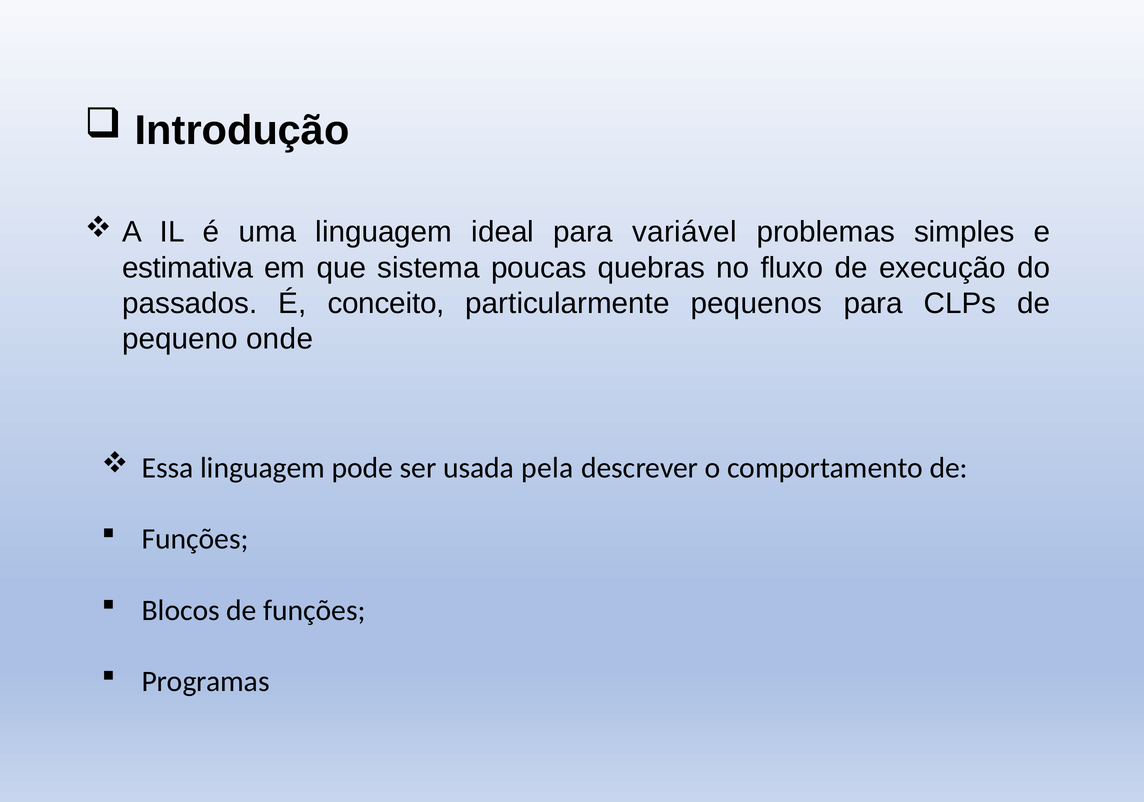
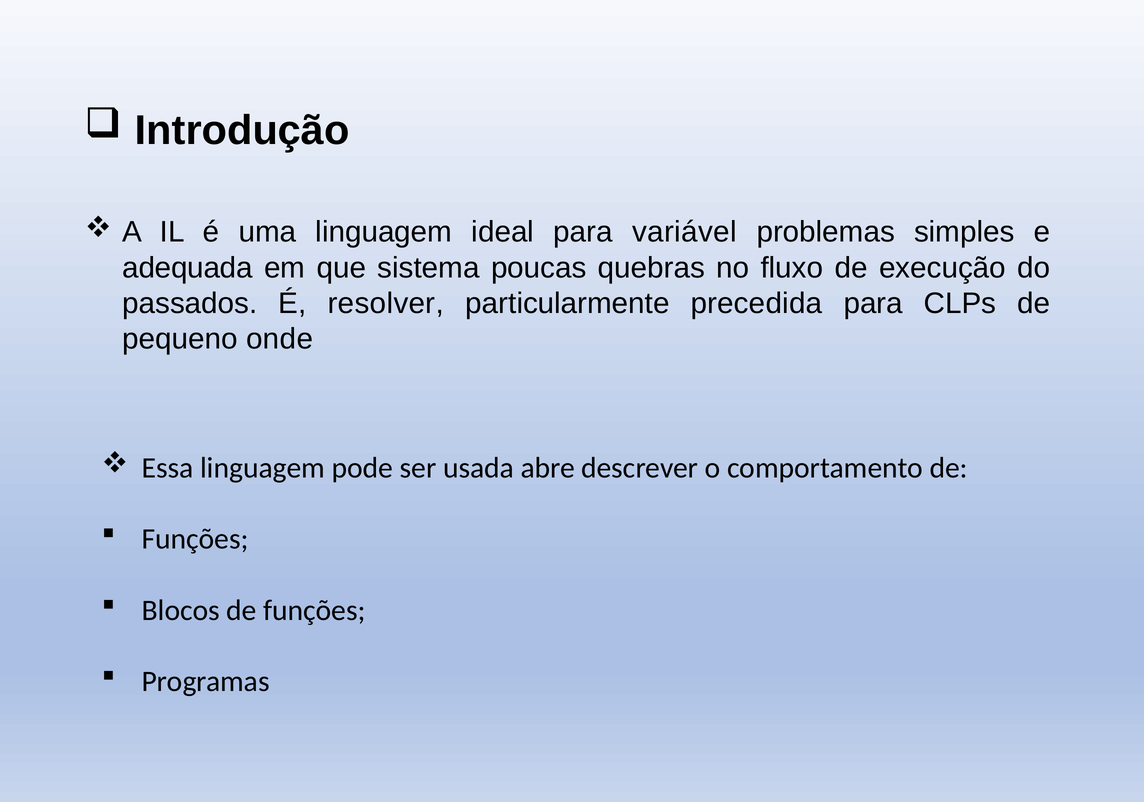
estimativa: estimativa -> adequada (188, 268)
conceito: conceito -> resolver (386, 303)
pequenos: pequenos -> precedida (756, 303)
pela: pela -> abre (548, 468)
